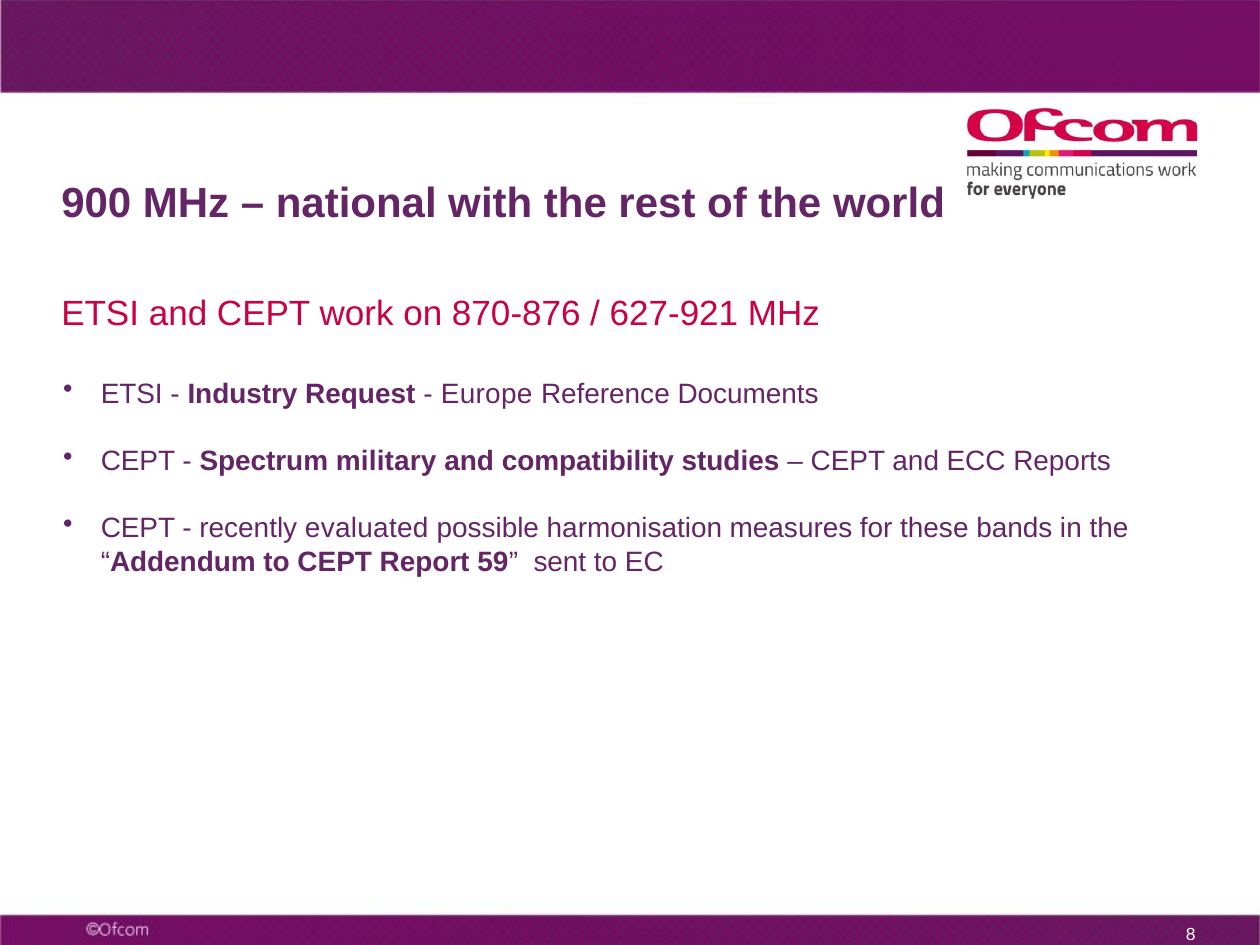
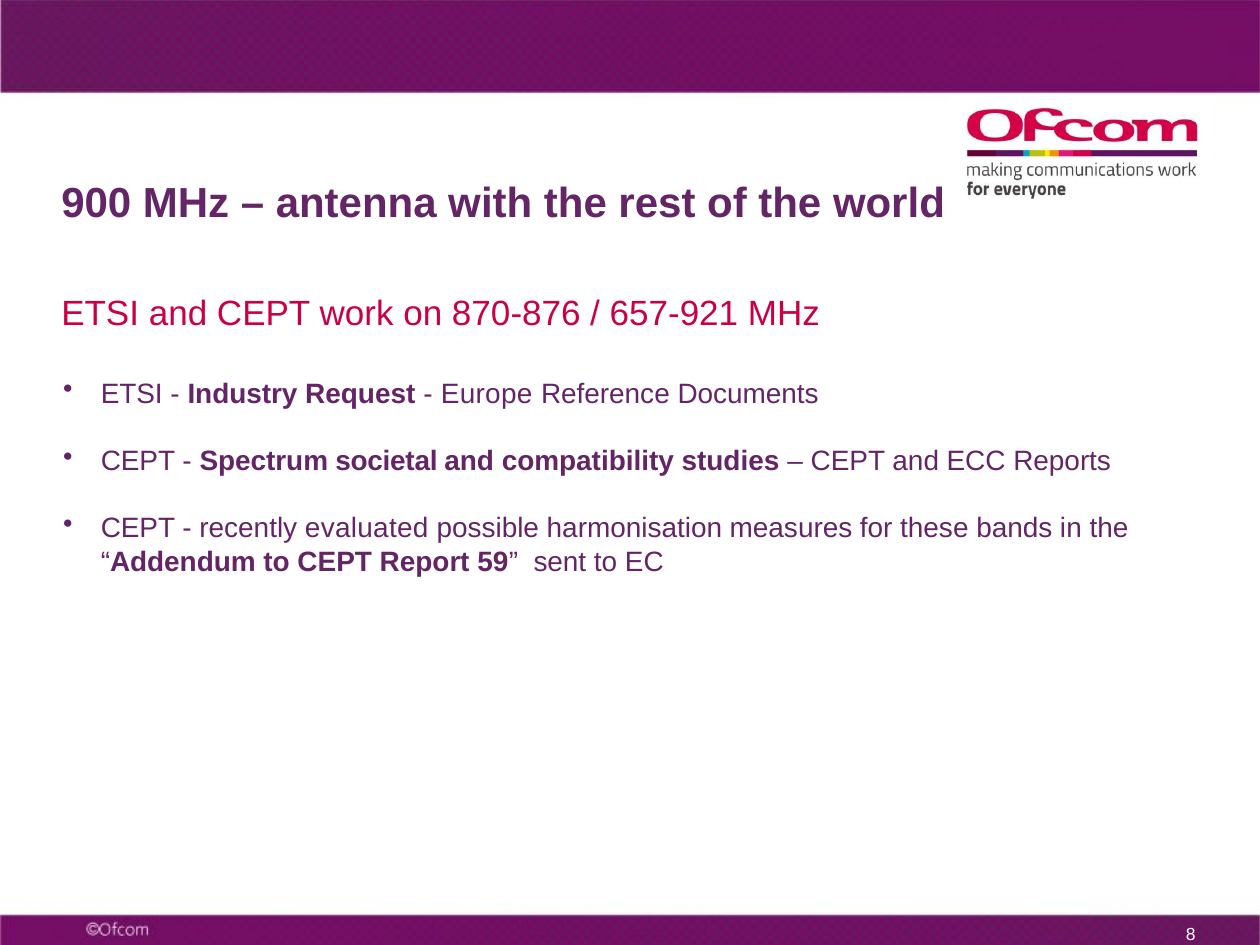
national: national -> antenna (356, 203)
627-921: 627-921 -> 657-921 (674, 314)
military: military -> societal (386, 461)
